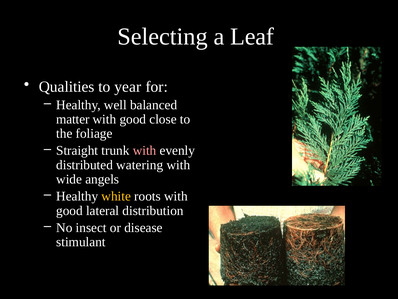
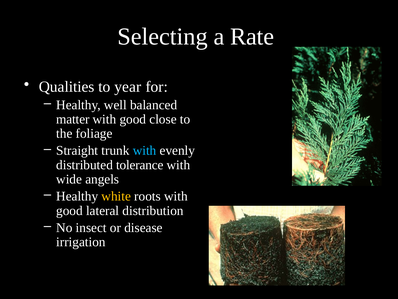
Leaf: Leaf -> Rate (252, 37)
with colour: pink -> light blue (145, 150)
watering: watering -> tolerance (140, 165)
stimulant: stimulant -> irrigation (81, 242)
